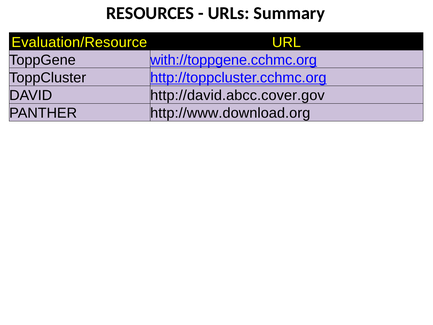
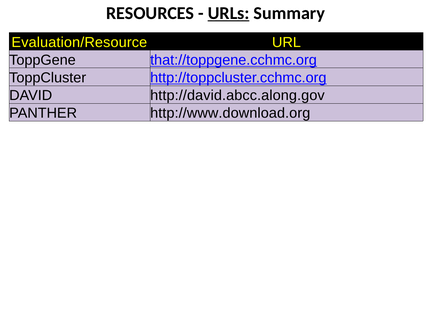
URLs underline: none -> present (229, 13)
with://toppgene.cchmc.org: with://toppgene.cchmc.org -> that://toppgene.cchmc.org (234, 60)
http://david.abcc.cover.gov: http://david.abcc.cover.gov -> http://david.abcc.along.gov (237, 95)
